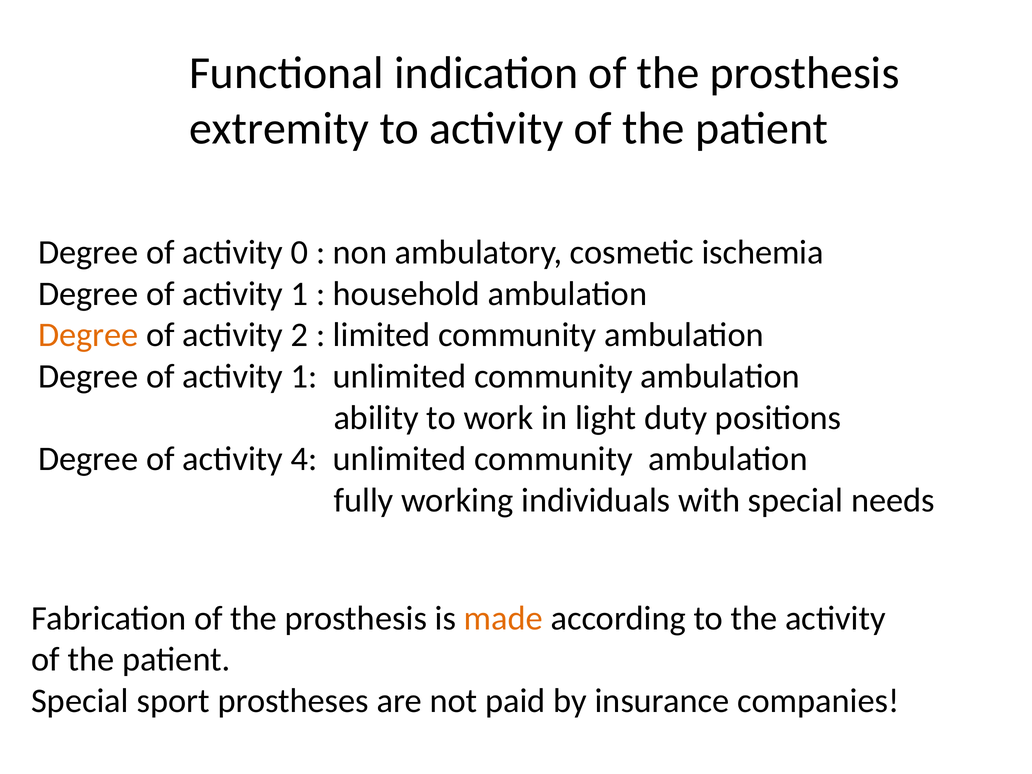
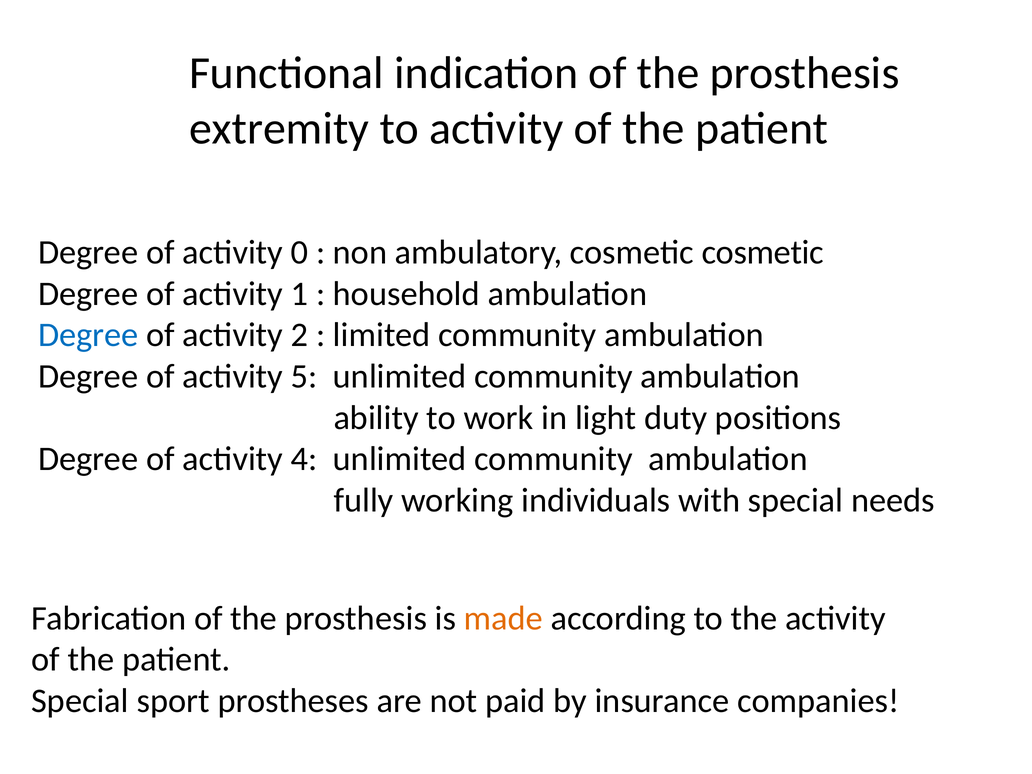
cosmetic ischemia: ischemia -> cosmetic (763, 253)
Degree colour: orange -> blue (88, 335)
1: 1 -> 5 (304, 376)
